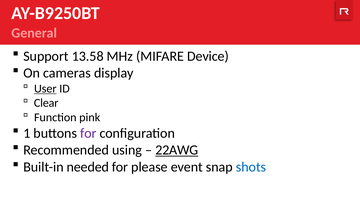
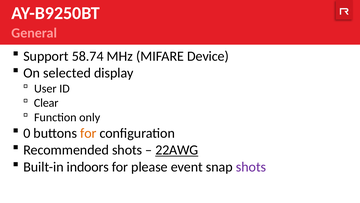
13.58: 13.58 -> 58.74 (88, 56)
cameras: cameras -> selected (67, 73)
User underline: present -> none (45, 88)
pink: pink -> only (90, 117)
1: 1 -> 0 (27, 133)
for colour: purple -> orange (88, 133)
Recommended using: using -> shots (127, 150)
needed: needed -> indoors (88, 167)
shots colour: blue -> purple (251, 167)
